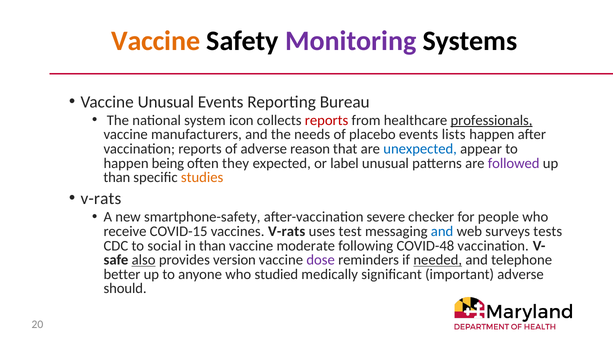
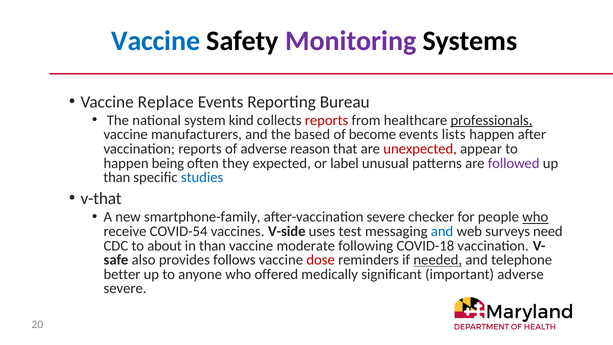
Vaccine colour: orange -> blue (156, 41)
Vaccine Unusual: Unusual -> Replace (166, 102)
icon: icon -> kind (241, 120)
needs: needs -> based (312, 135)
placebo: placebo -> become (372, 135)
unexpected colour: blue -> red (420, 149)
studies colour: orange -> blue (202, 177)
v-rats: v-rats -> v-that (101, 198)
smartphone-safety: smartphone-safety -> smartphone-family (202, 217)
who underline: none -> present (535, 217)
COVID-15: COVID-15 -> COVID-54 (179, 231)
vaccines V-rats: V-rats -> V-side (287, 231)
tests: tests -> need (548, 231)
social: social -> about (165, 246)
COVID-48: COVID-48 -> COVID-18 (425, 246)
also underline: present -> none (144, 260)
version: version -> follows (234, 260)
dose colour: purple -> red (321, 260)
studied: studied -> offered (276, 274)
should: should -> severe (125, 288)
